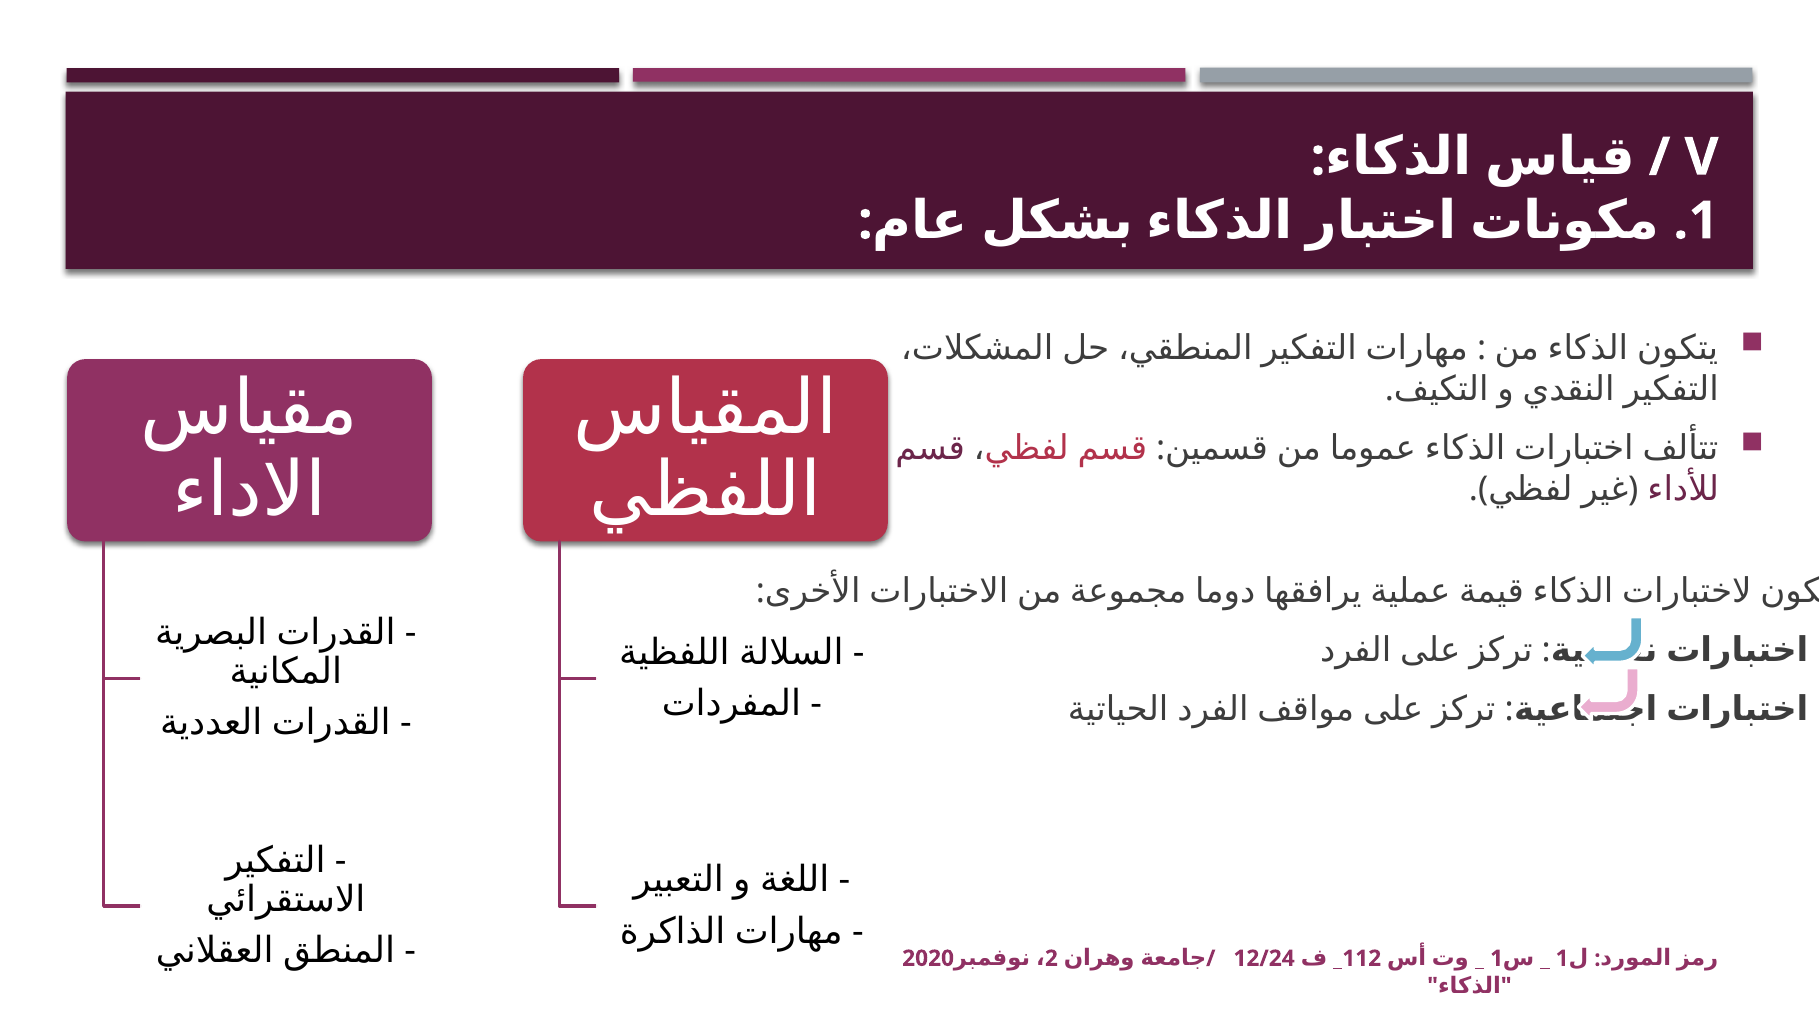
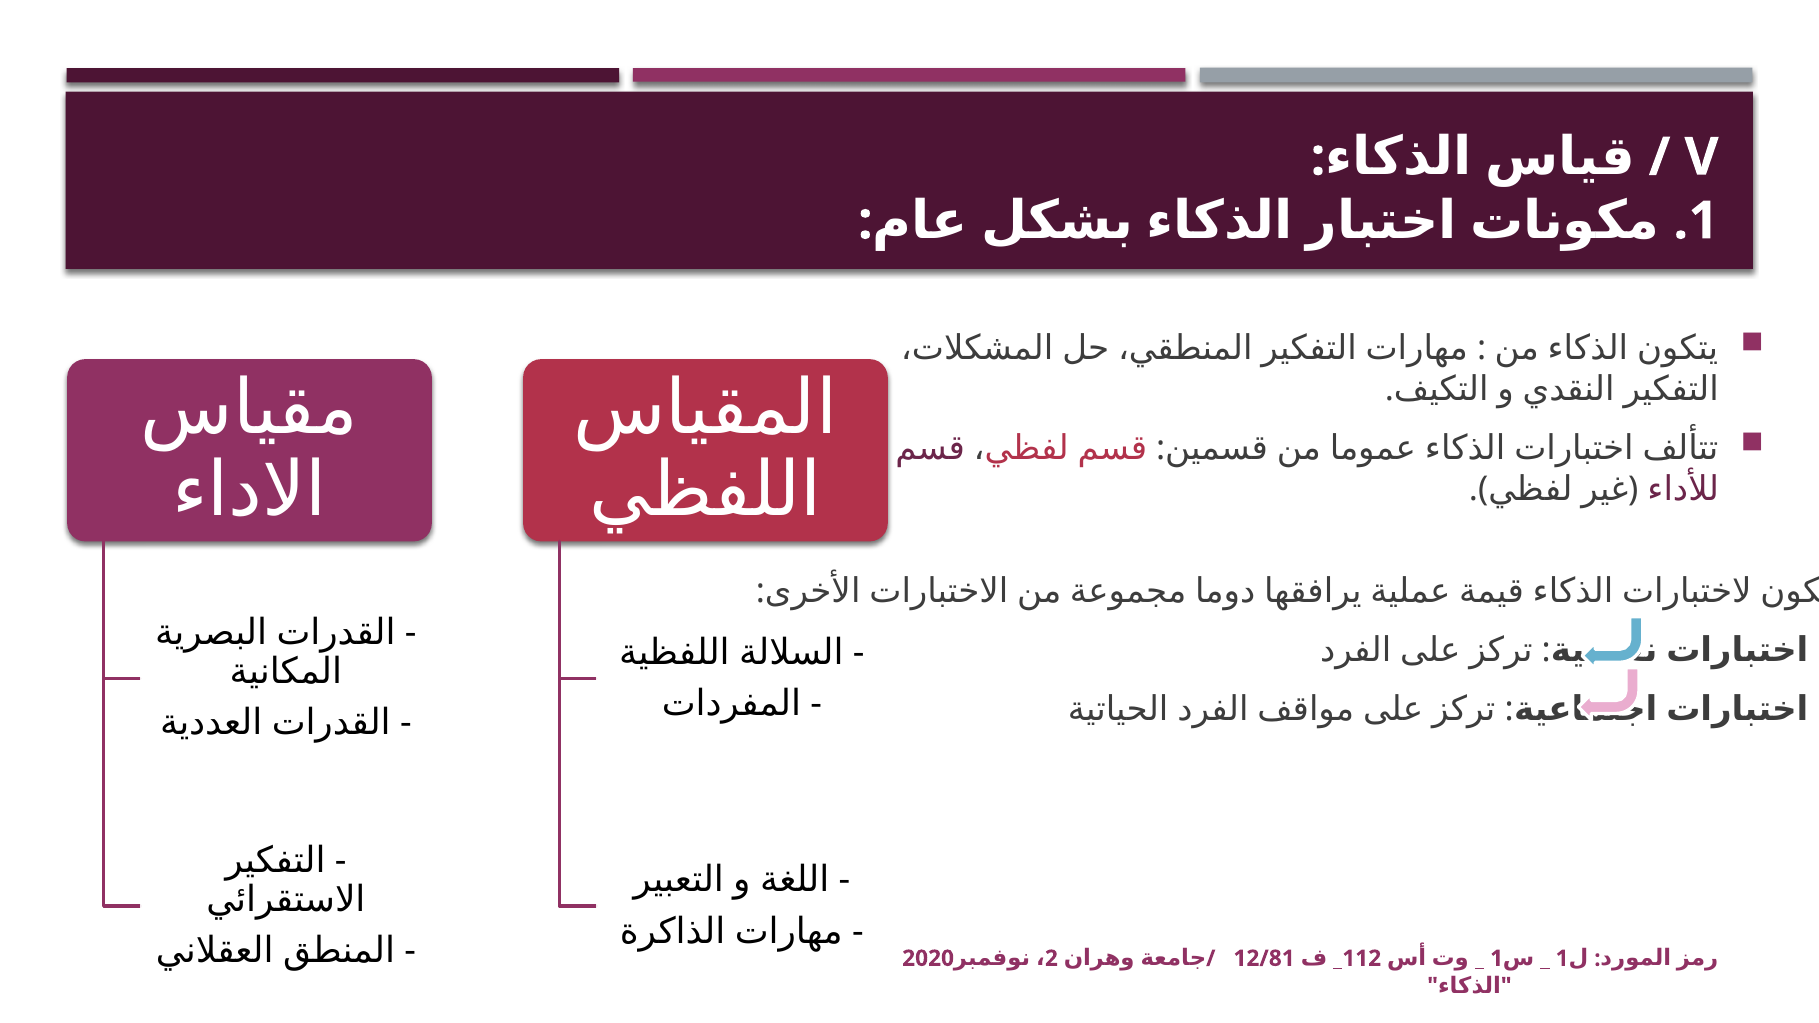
12/24: 12/24 -> 12/81 (1264, 959)
